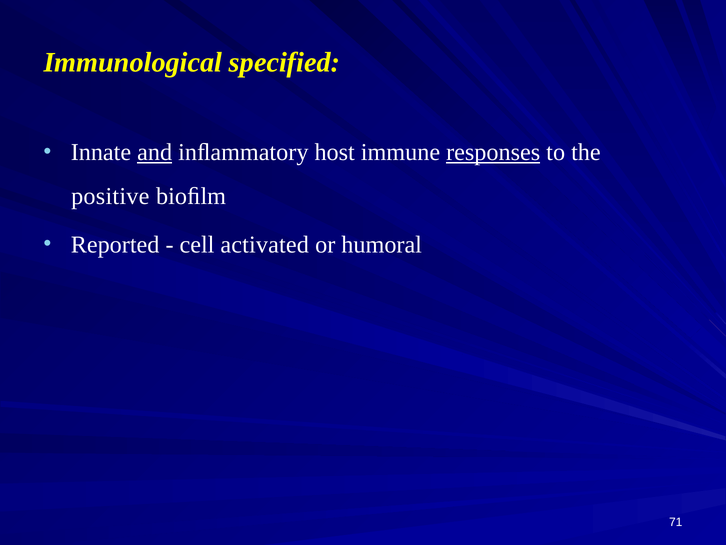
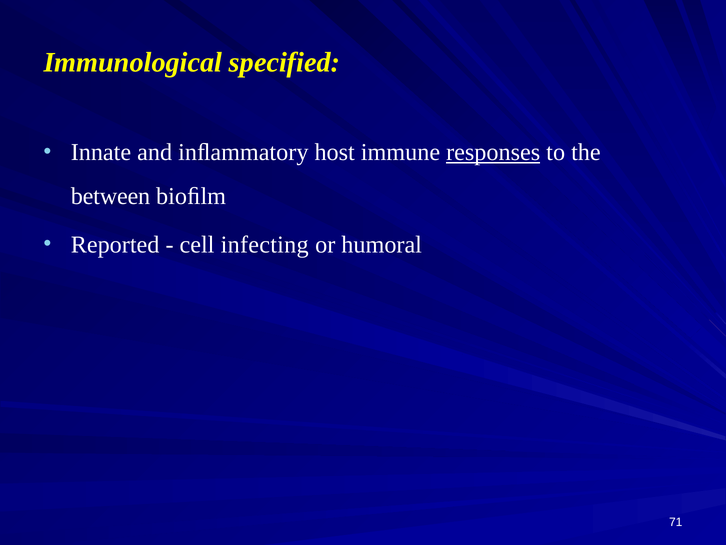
and underline: present -> none (155, 152)
positive: positive -> between (111, 196)
activated: activated -> infecting (265, 244)
